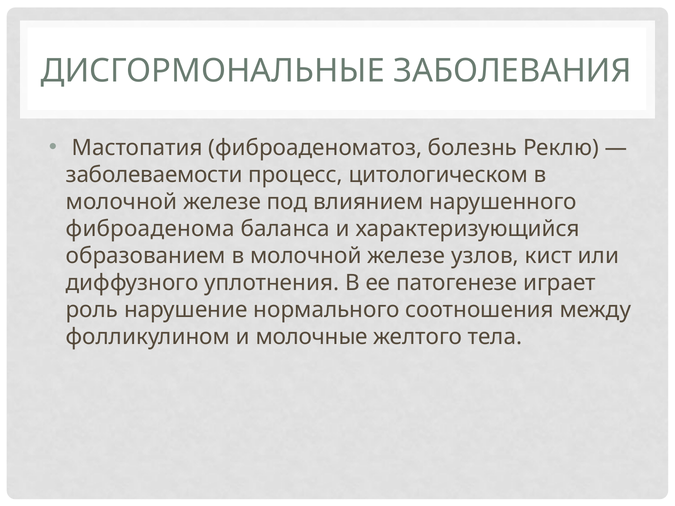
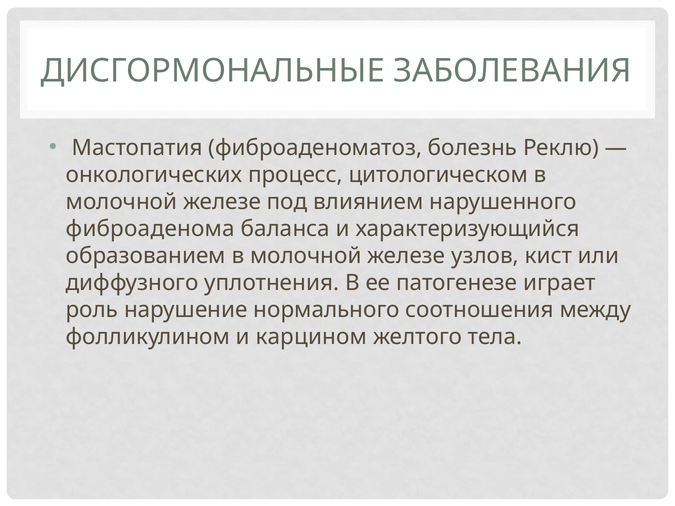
заболеваемости: заболеваемости -> онкологических (154, 175)
молочные: молочные -> карцином (311, 337)
